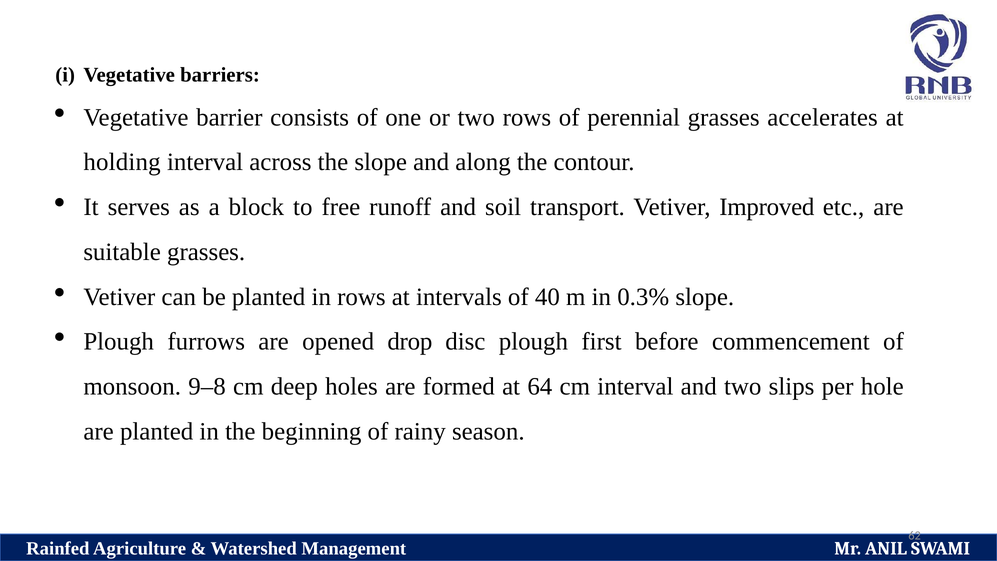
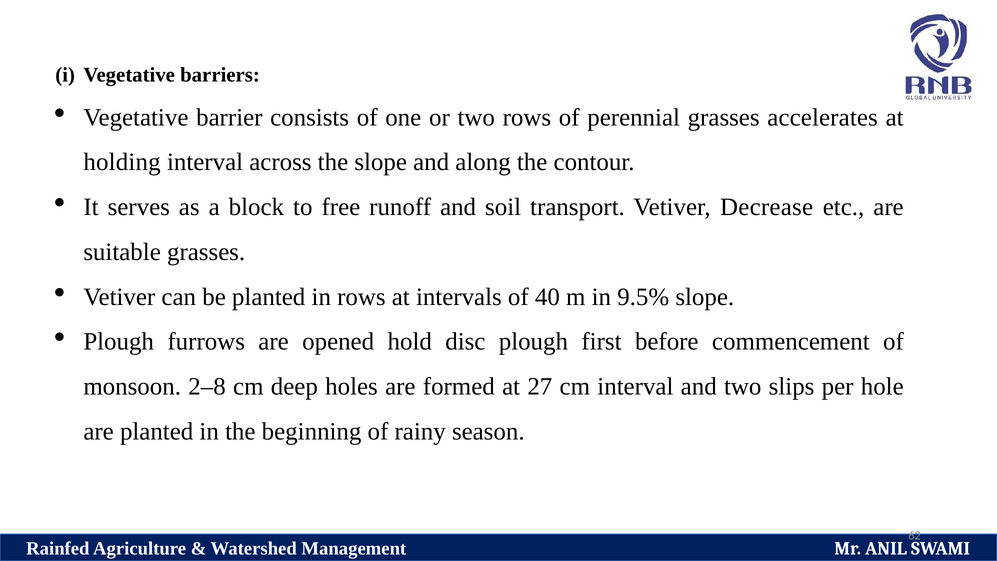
Improved: Improved -> Decrease (767, 207)
0.3%: 0.3% -> 9.5% (643, 297)
drop: drop -> hold (410, 342)
9–8: 9–8 -> 2–8 (207, 387)
64: 64 -> 27 (540, 387)
